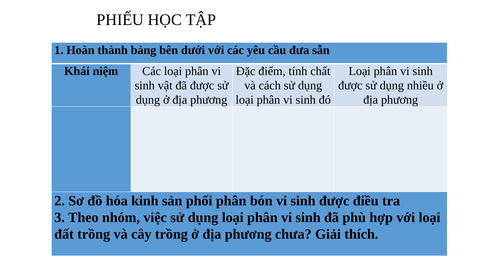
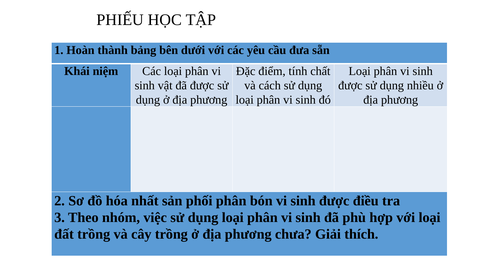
kinh: kinh -> nhất (145, 201)
